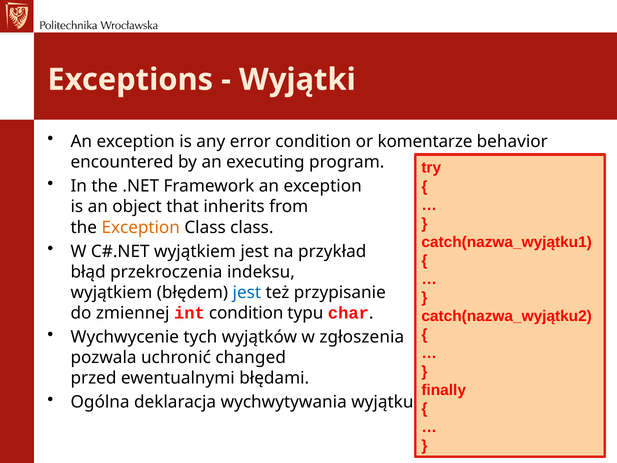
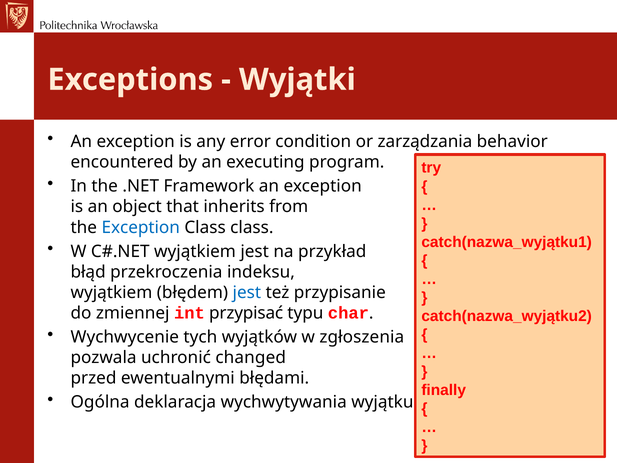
komentarze: komentarze -> zarządzania (425, 142)
Exception colour: orange -> blue (141, 227)
int condition: condition -> przypisać (246, 313)
